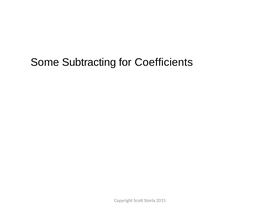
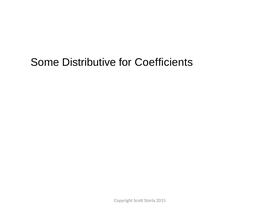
Subtracting: Subtracting -> Distributive (89, 62)
